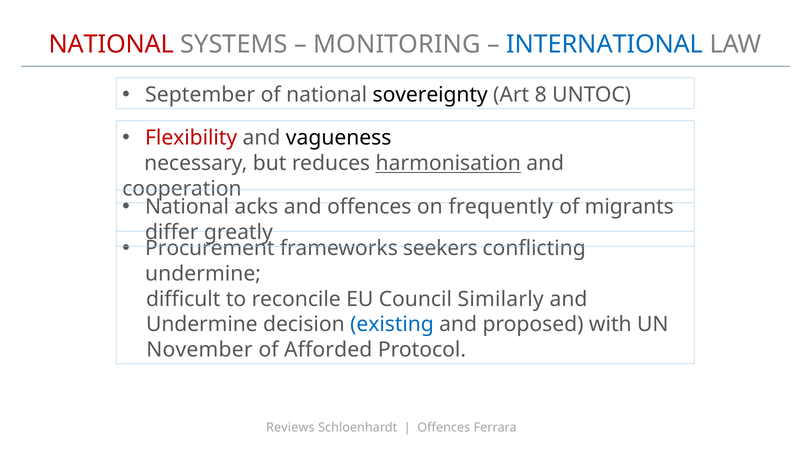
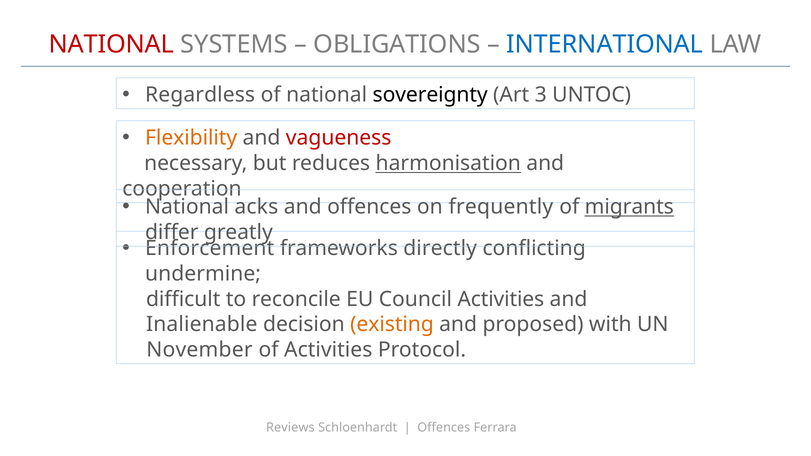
MONITORING: MONITORING -> OBLIGATIONS (397, 44)
September: September -> Regardless (200, 95)
8: 8 -> 3 (541, 95)
Flexibility colour: red -> orange (191, 138)
vagueness colour: black -> red (339, 138)
migrants underline: none -> present (629, 207)
Procurement: Procurement -> Enforcement (210, 249)
seekers: seekers -> directly (440, 249)
Council Similarly: Similarly -> Activities (501, 299)
Undermine: Undermine -> Inalienable (202, 325)
existing colour: blue -> orange (392, 325)
of Afforded: Afforded -> Activities (328, 350)
